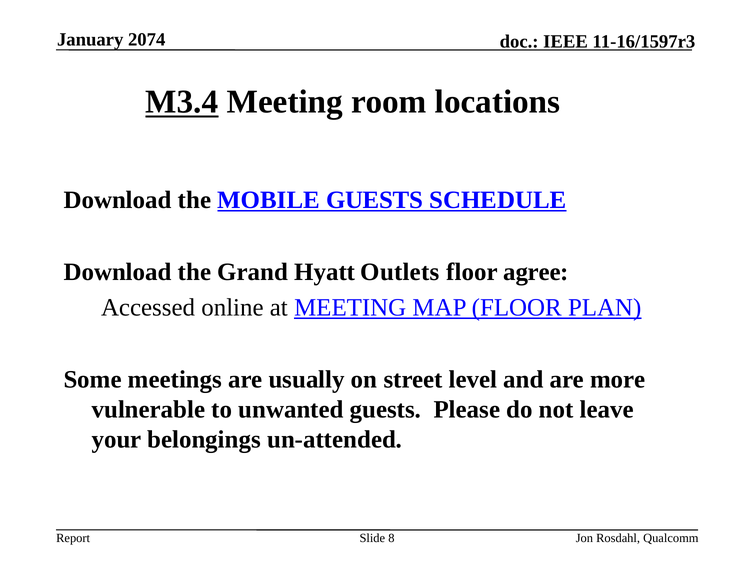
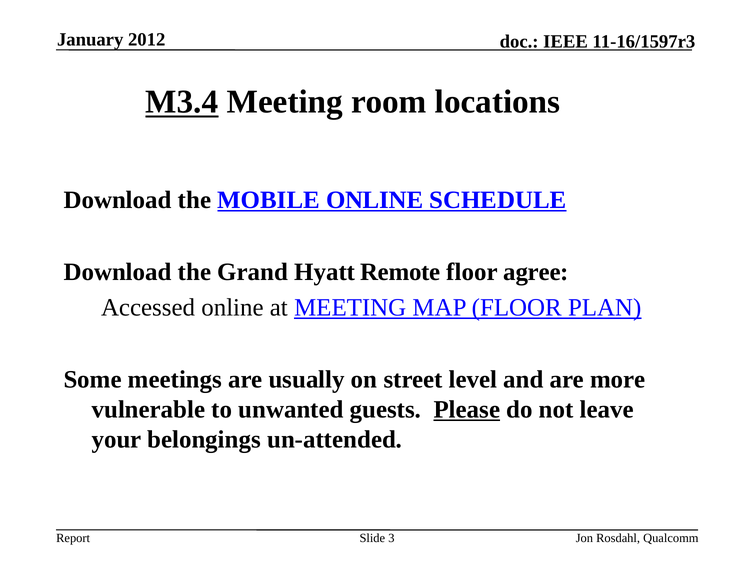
2074: 2074 -> 2012 (147, 40)
MOBILE GUESTS: GUESTS -> ONLINE (375, 200)
Outlets: Outlets -> Remote (400, 272)
Please underline: none -> present (467, 410)
8: 8 -> 3 (391, 538)
